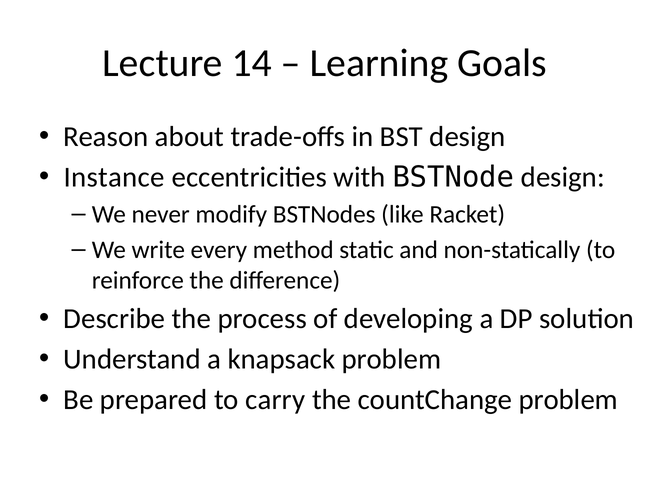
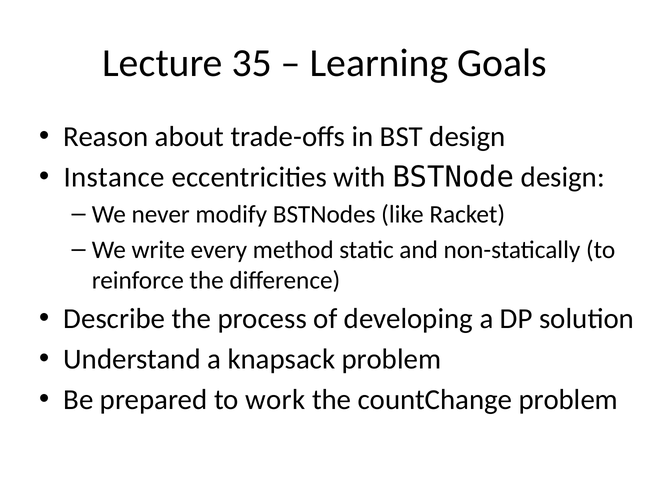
14: 14 -> 35 (252, 63)
carry: carry -> work (275, 399)
